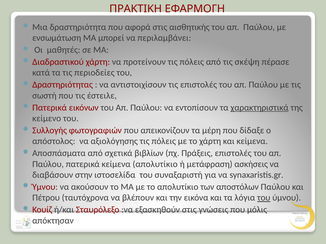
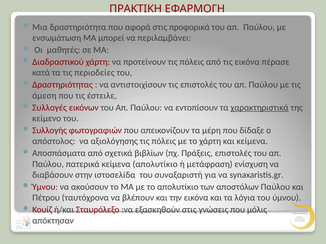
αισθητικής: αισθητικής -> προφορικά (189, 27)
τις σκέψη: σκέψη -> εικόνα (247, 62)
σωστή: σωστή -> άμεση (44, 96)
Πατερικά: Πατερικά -> Συλλογές (50, 108)
ασκήσεις: ασκήσεις -> ενίσχυση (251, 164)
του underline: present -> none (264, 198)
